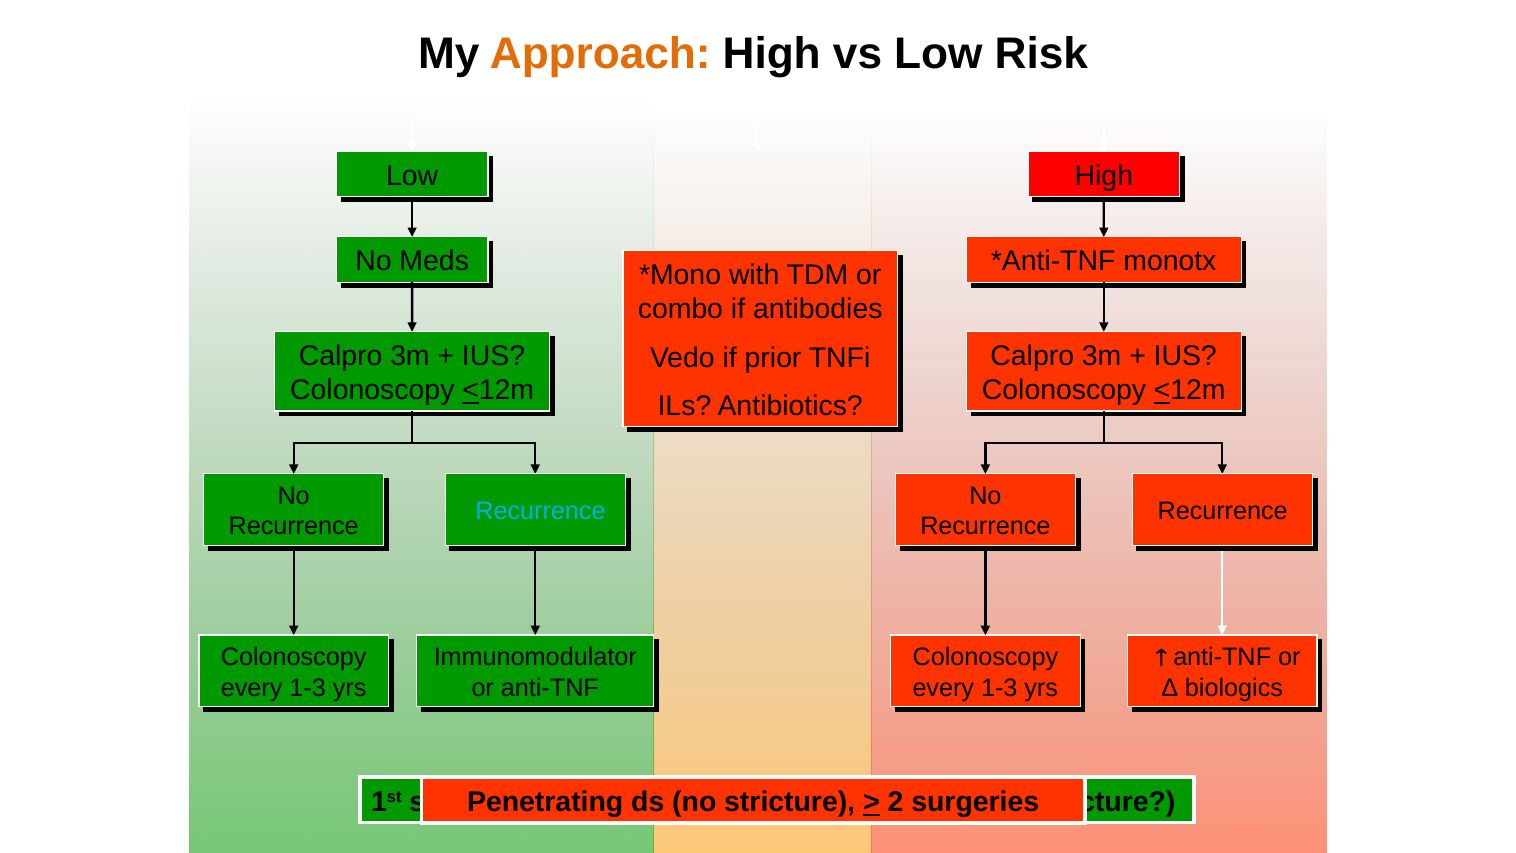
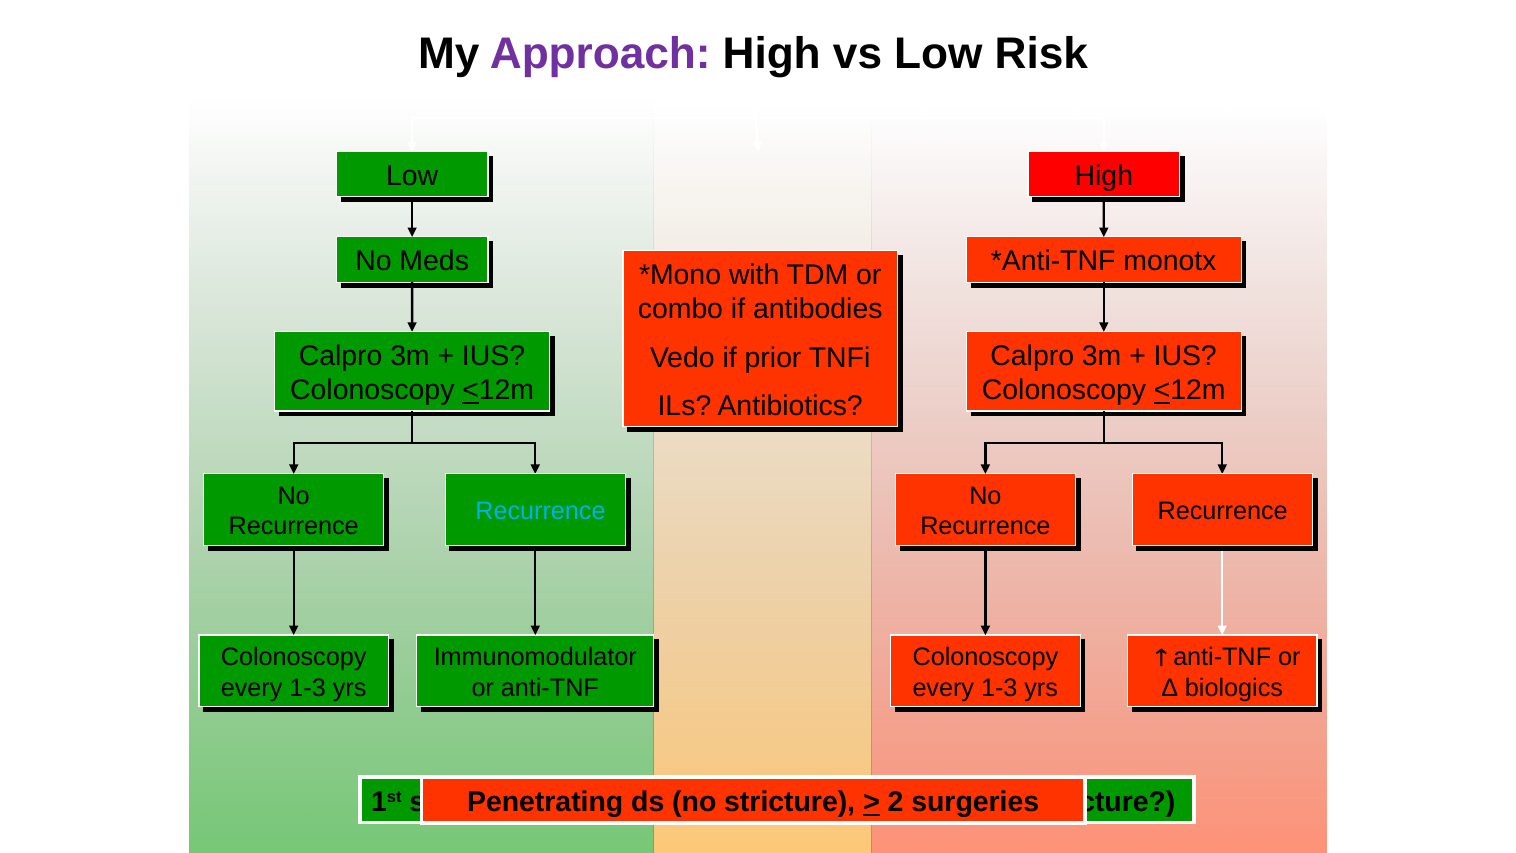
Approach colour: orange -> purple (600, 54)
